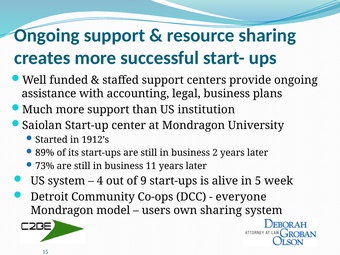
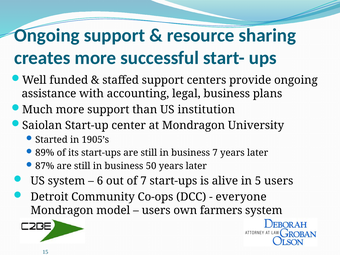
1912’s: 1912’s -> 1905’s (95, 140)
business 2: 2 -> 7 (215, 153)
73%: 73% -> 87% (45, 166)
11: 11 -> 50 (151, 166)
4: 4 -> 6 (100, 181)
of 9: 9 -> 7 (143, 181)
5 week: week -> users (279, 181)
own sharing: sharing -> farmers (221, 210)
